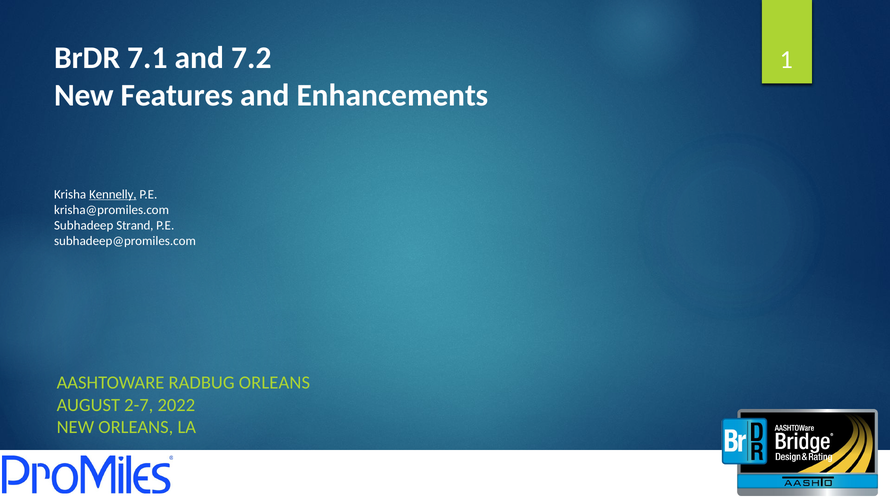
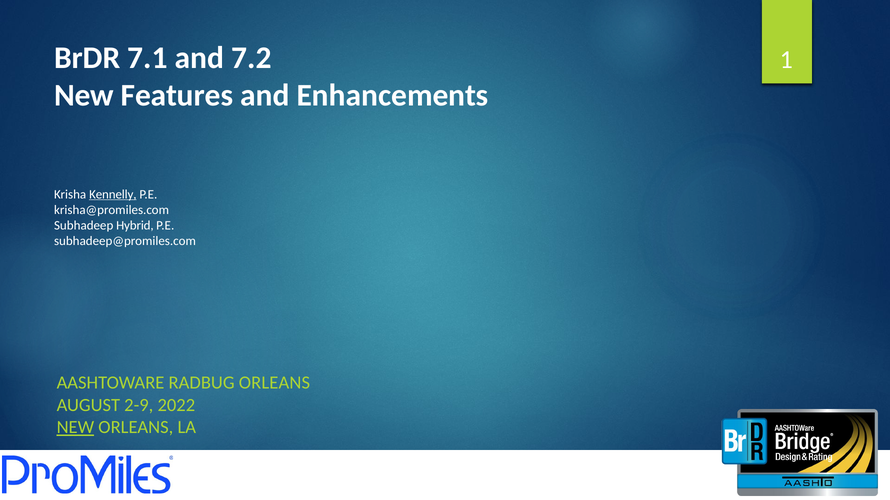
Strand: Strand -> Hybrid (135, 226)
2-7: 2-7 -> 2-9 (139, 406)
NEW underline: none -> present (75, 428)
